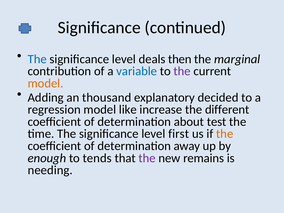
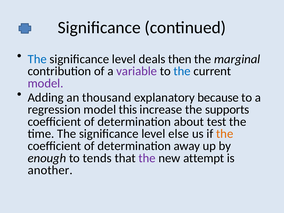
variable colour: blue -> purple (137, 71)
the colour: purple -> blue (182, 71)
model colour: orange -> purple (46, 83)
decided: decided -> because (218, 97)
like: like -> this (128, 110)
different: different -> supports (227, 110)
first: first -> else (179, 134)
remains: remains -> attempt (204, 158)
needing: needing -> another (50, 170)
